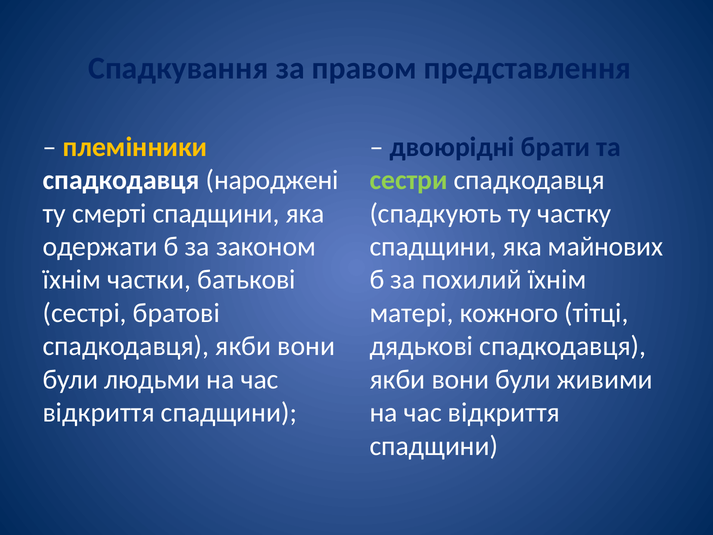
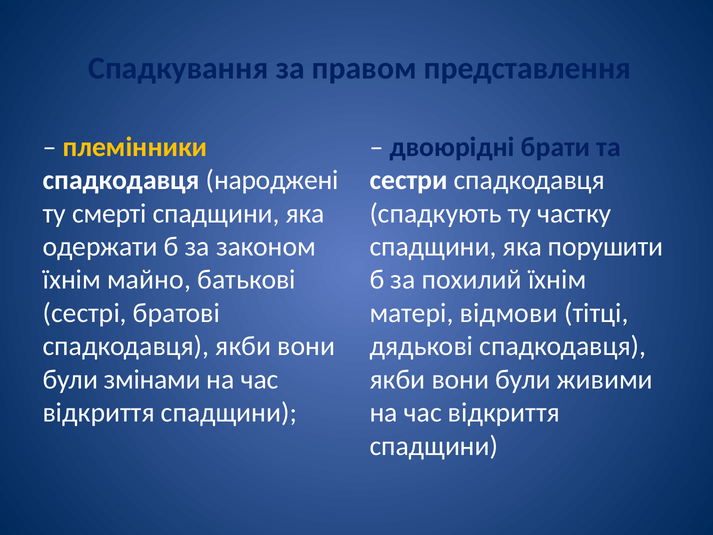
сестри colour: light green -> white (409, 180)
майнових: майнових -> порушити (606, 246)
частки: частки -> майно (149, 280)
кожного: кожного -> відмови (509, 313)
людьми: людьми -> змінами (152, 379)
